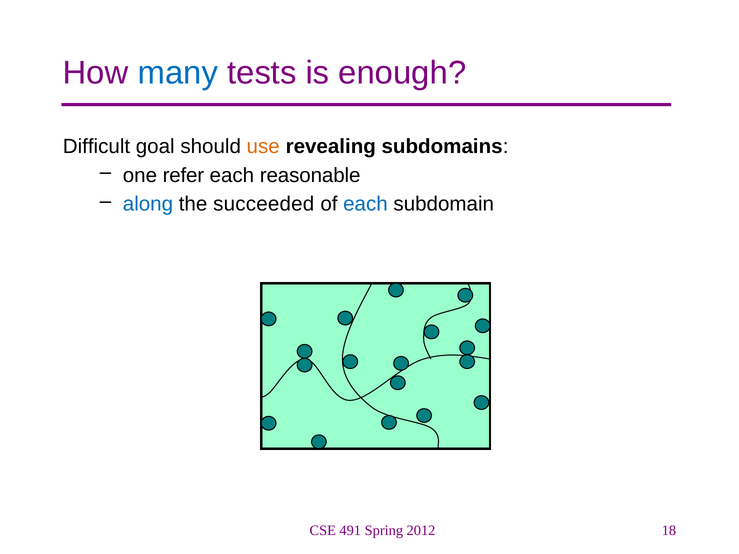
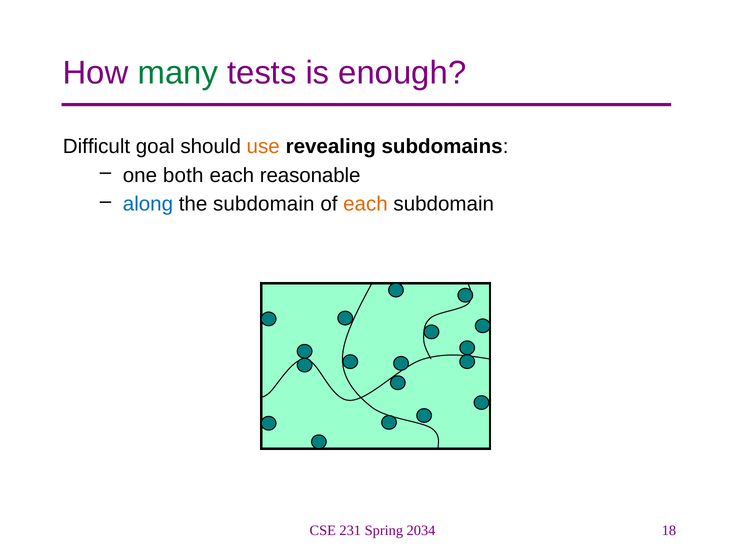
many colour: blue -> green (178, 73)
refer: refer -> both (183, 176)
the succeeded: succeeded -> subdomain (264, 204)
each colour: blue -> orange (365, 204)
491: 491 -> 231 (350, 531)
2012: 2012 -> 2034 (421, 531)
